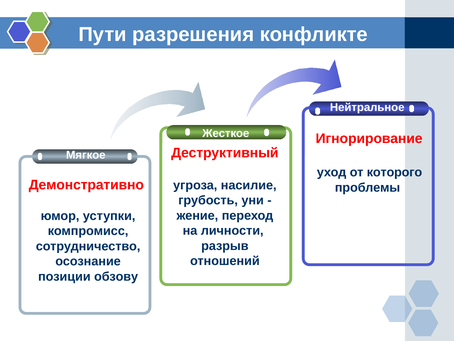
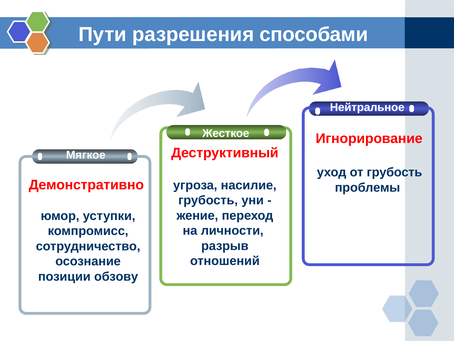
конфликте: конфликте -> способами (314, 34)
от которого: которого -> грубость (394, 172)
